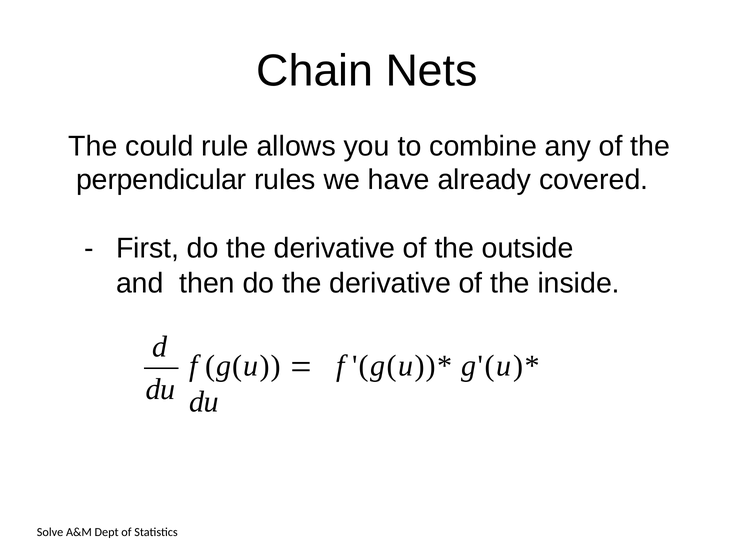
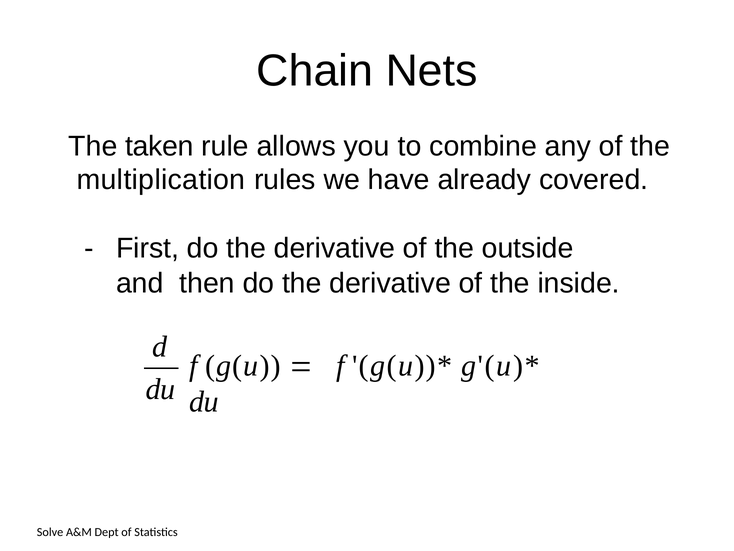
could: could -> taken (160, 146)
perpendicular: perpendicular -> multiplication (161, 180)
